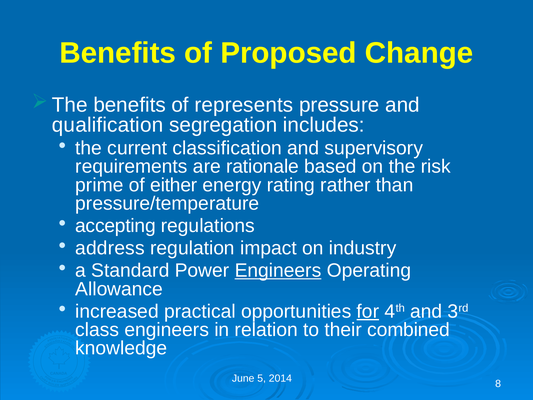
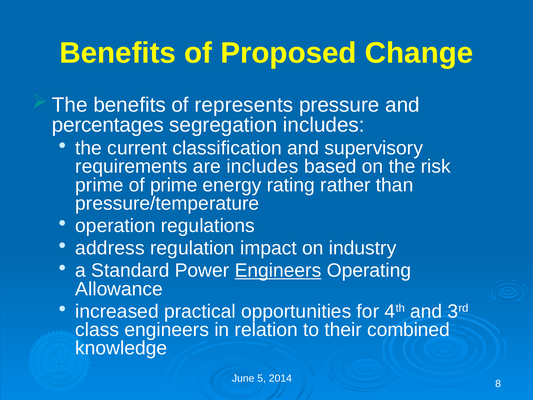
qualification: qualification -> percentages (108, 125)
are rationale: rationale -> includes (262, 166)
of either: either -> prime (174, 185)
accepting: accepting -> operation (115, 226)
for underline: present -> none (368, 311)
